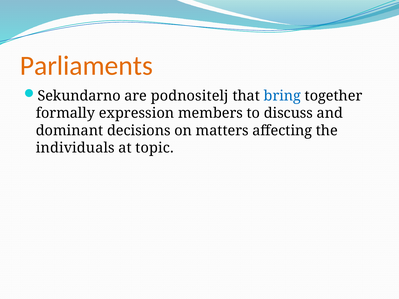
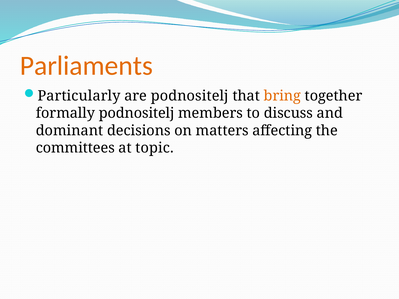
Sekundarno: Sekundarno -> Particularly (79, 96)
bring colour: blue -> orange (282, 96)
formally expression: expression -> podnositelj (137, 113)
individuals: individuals -> committees (75, 148)
